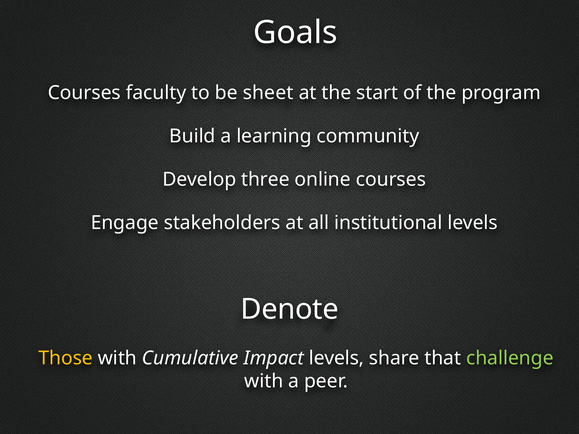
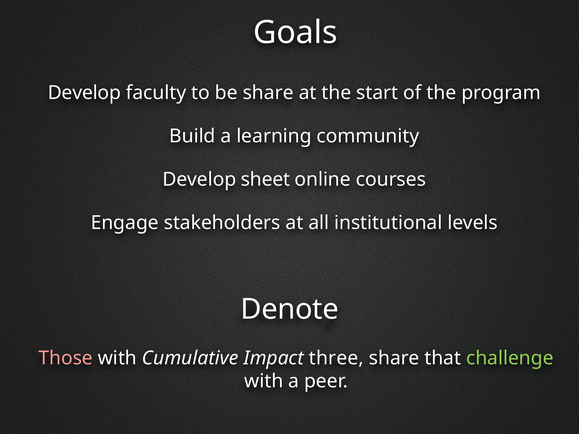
Courses: Courses -> Develop (84, 93)
be sheet: sheet -> share (268, 93)
three: three -> sheet (265, 180)
Those colour: yellow -> pink (66, 358)
Impact levels: levels -> three (336, 358)
